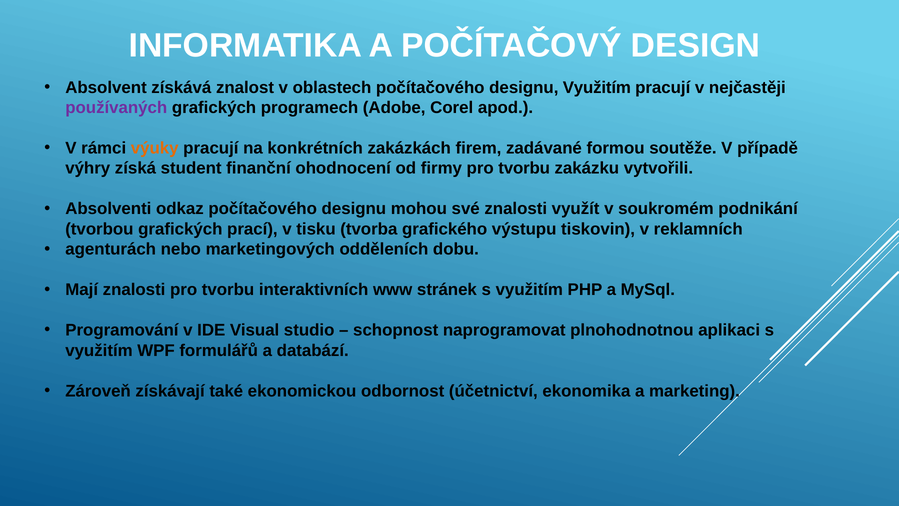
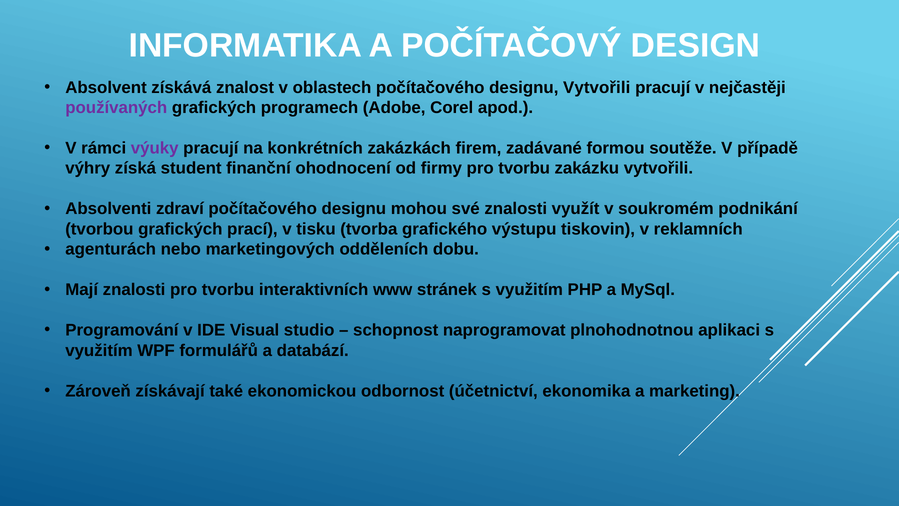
designu Využitím: Využitím -> Vytvořili (597, 87)
výuky colour: orange -> purple (155, 148)
odkaz: odkaz -> zdraví (180, 209)
